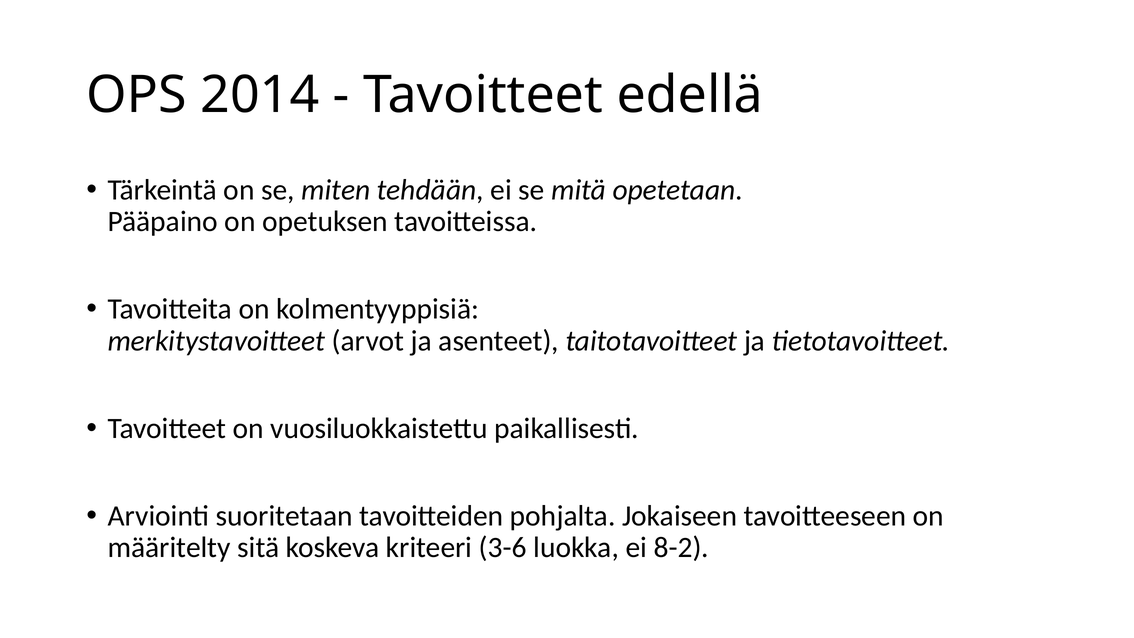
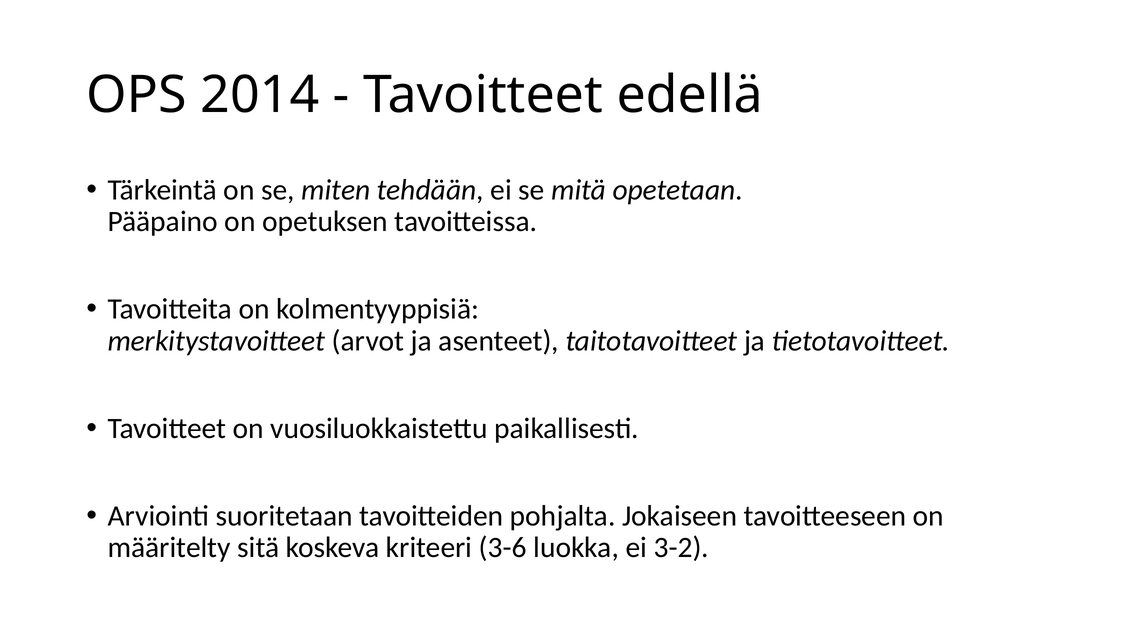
8-2: 8-2 -> 3-2 (681, 548)
